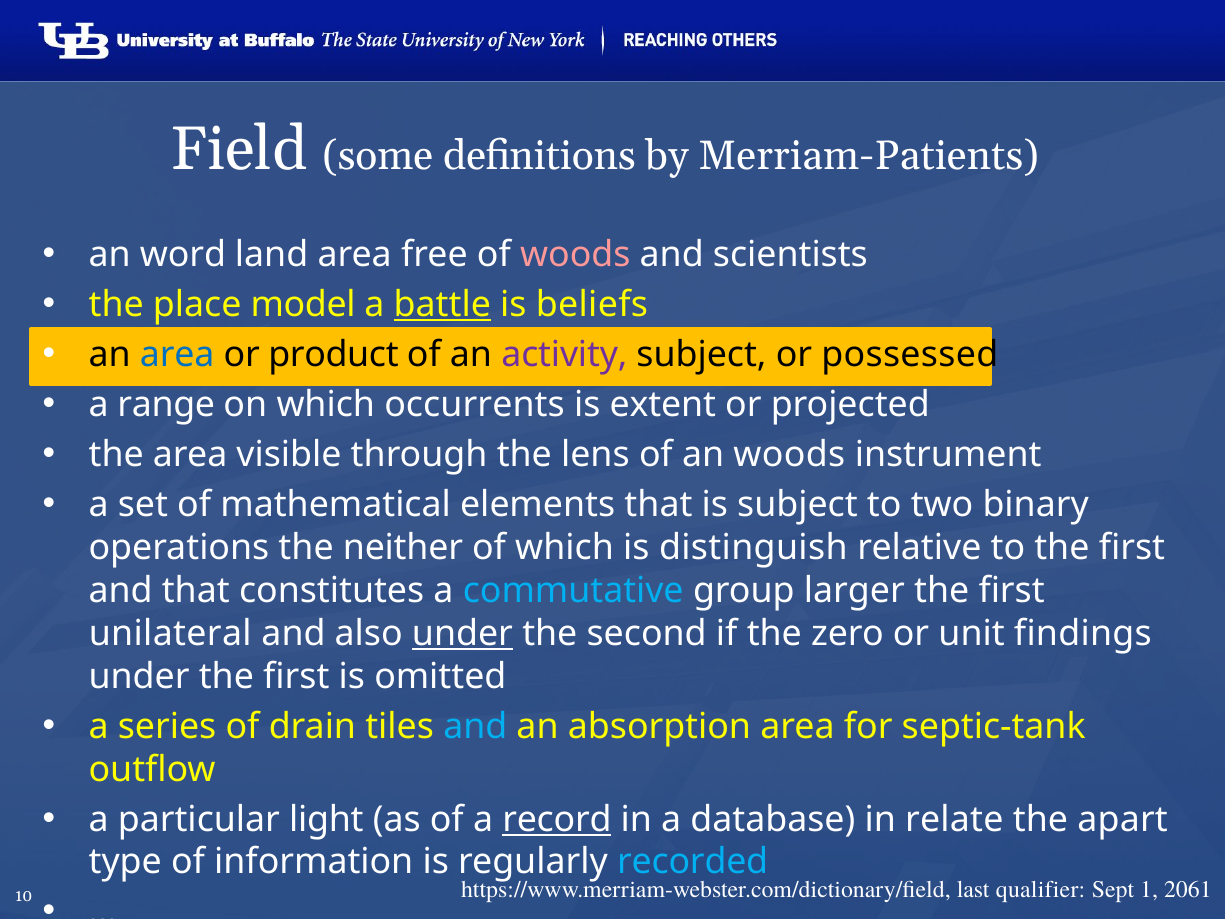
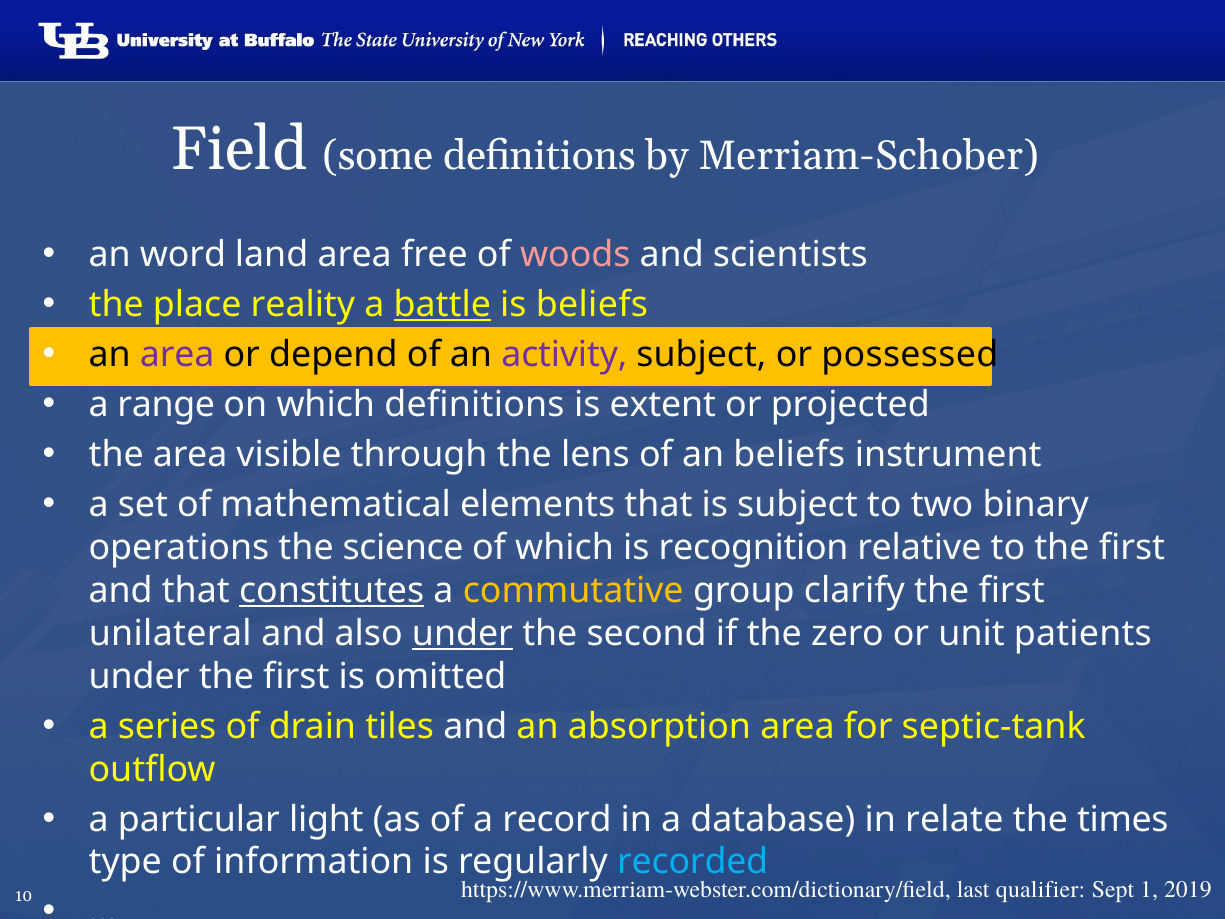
Merriam-Patients: Merriam-Patients -> Merriam-Schober (868, 156)
model: model -> reality (303, 305)
area colour: blue -> purple (177, 355)
product: product -> depend (333, 355)
which occurrents: occurrents -> definitions (474, 405)
an woods: woods -> beliefs (789, 455)
neither: neither -> science (403, 548)
distinguish: distinguish -> recognition (754, 548)
constitutes underline: none -> present (332, 590)
commutative colour: light blue -> yellow (573, 590)
larger: larger -> clarify (854, 590)
findings: findings -> patients (1083, 633)
and colour: light blue -> white (475, 726)
record underline: present -> none (557, 819)
apart: apart -> times (1123, 819)
2061: 2061 -> 2019 (1188, 889)
